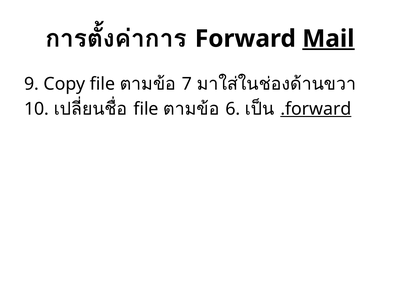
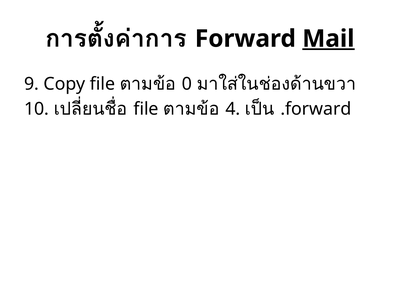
7: 7 -> 0 (187, 84)
6: 6 -> 4 (233, 109)
.forward underline: present -> none (316, 109)
